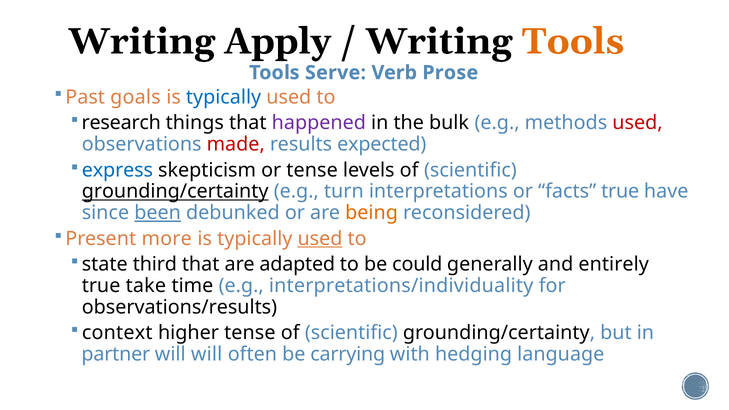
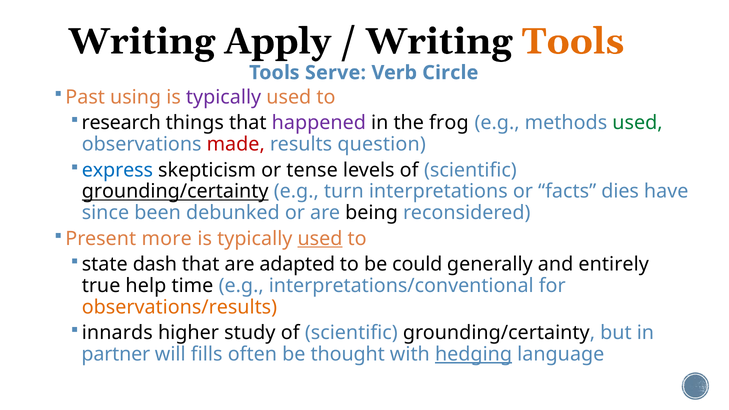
Prose: Prose -> Circle (450, 73)
goals: goals -> using (136, 97)
typically colour: blue -> purple (224, 97)
bulk: bulk -> frog (449, 123)
used colour: red -> green (637, 123)
expected: expected -> question (382, 144)
facts true: true -> dies (620, 191)
been underline: present -> none (158, 213)
being colour: orange -> black (372, 213)
third: third -> dash (155, 264)
take: take -> help (146, 286)
interpretations/individuality: interpretations/individuality -> interpretations/conventional (401, 286)
observations/results colour: black -> orange (179, 307)
context: context -> innards (117, 333)
higher tense: tense -> study (250, 333)
will will: will -> fills (207, 354)
carrying: carrying -> thought (348, 354)
hedging underline: none -> present (474, 354)
